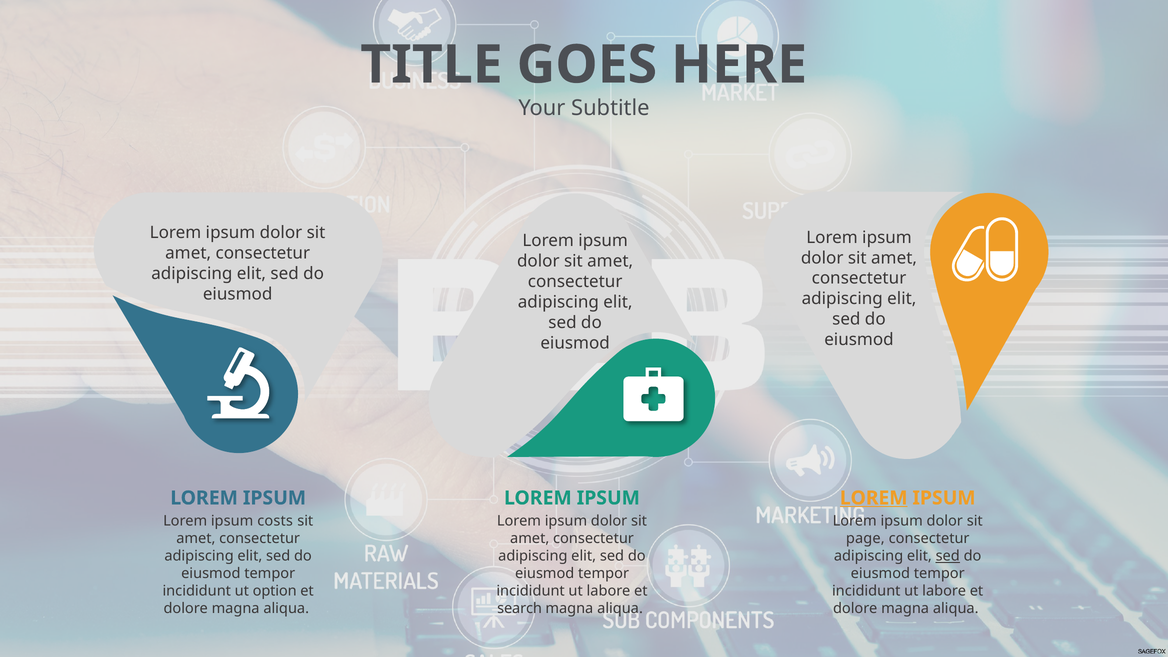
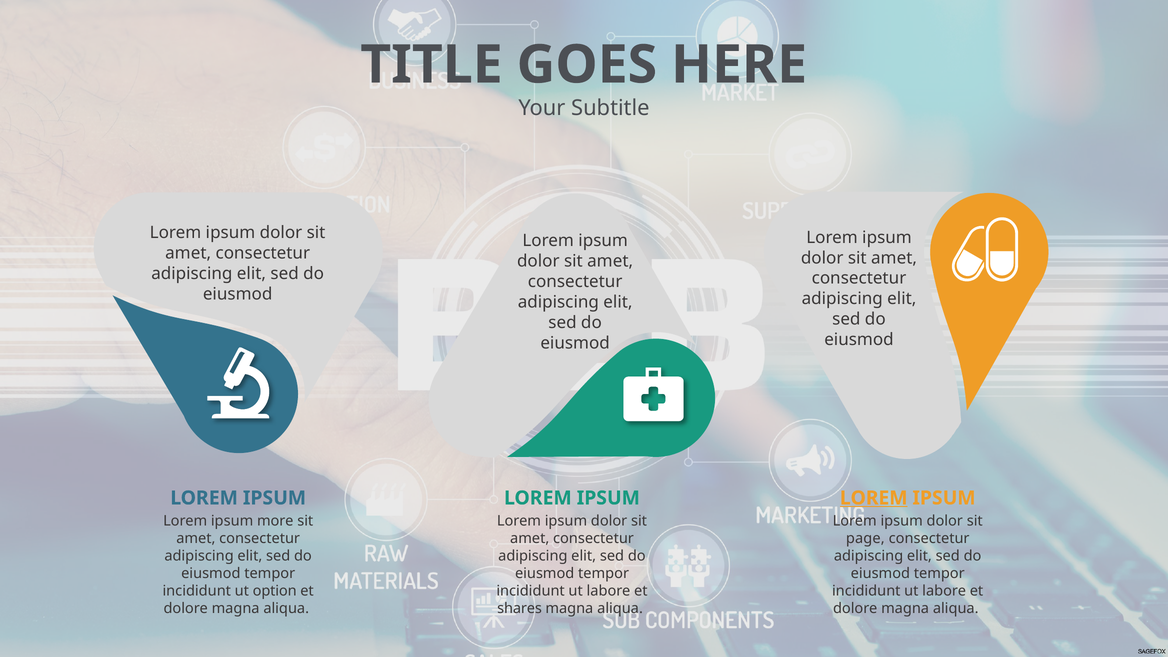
costs: costs -> more (275, 521)
sed underline: present -> none (948, 556)
search: search -> shares (520, 609)
